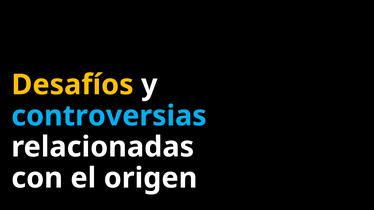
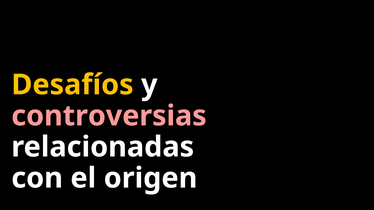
controversias colour: light blue -> pink (109, 116)
